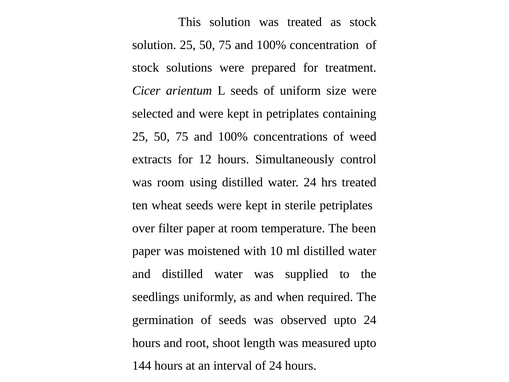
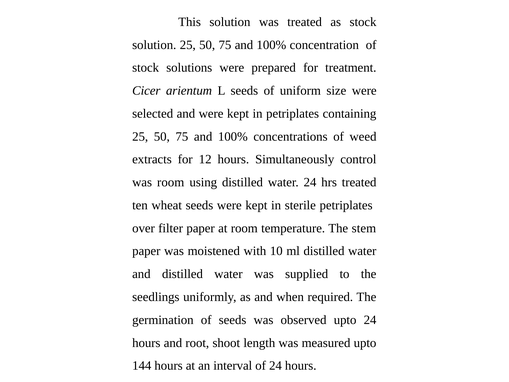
been: been -> stem (364, 228)
